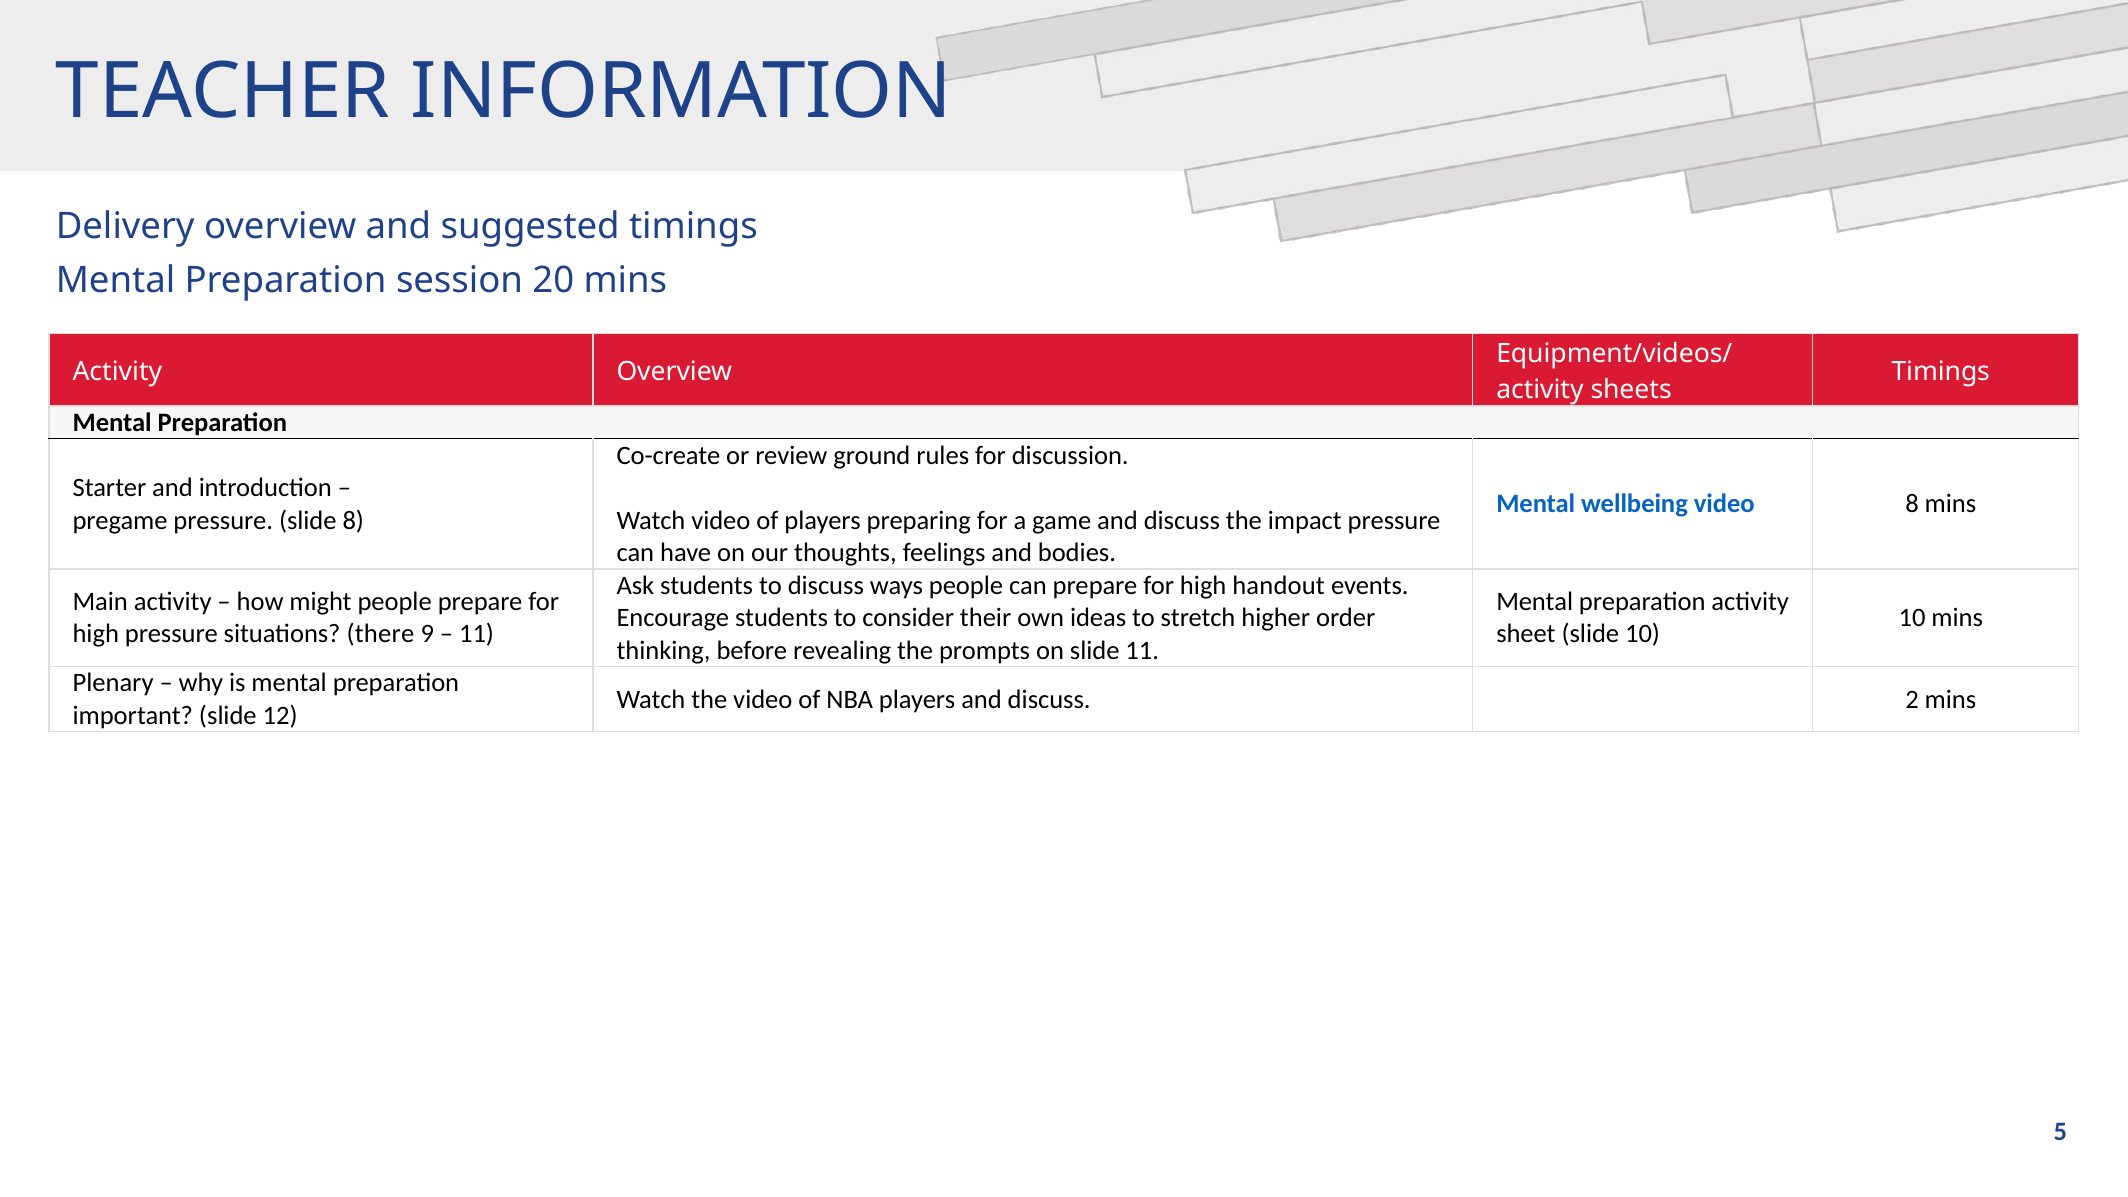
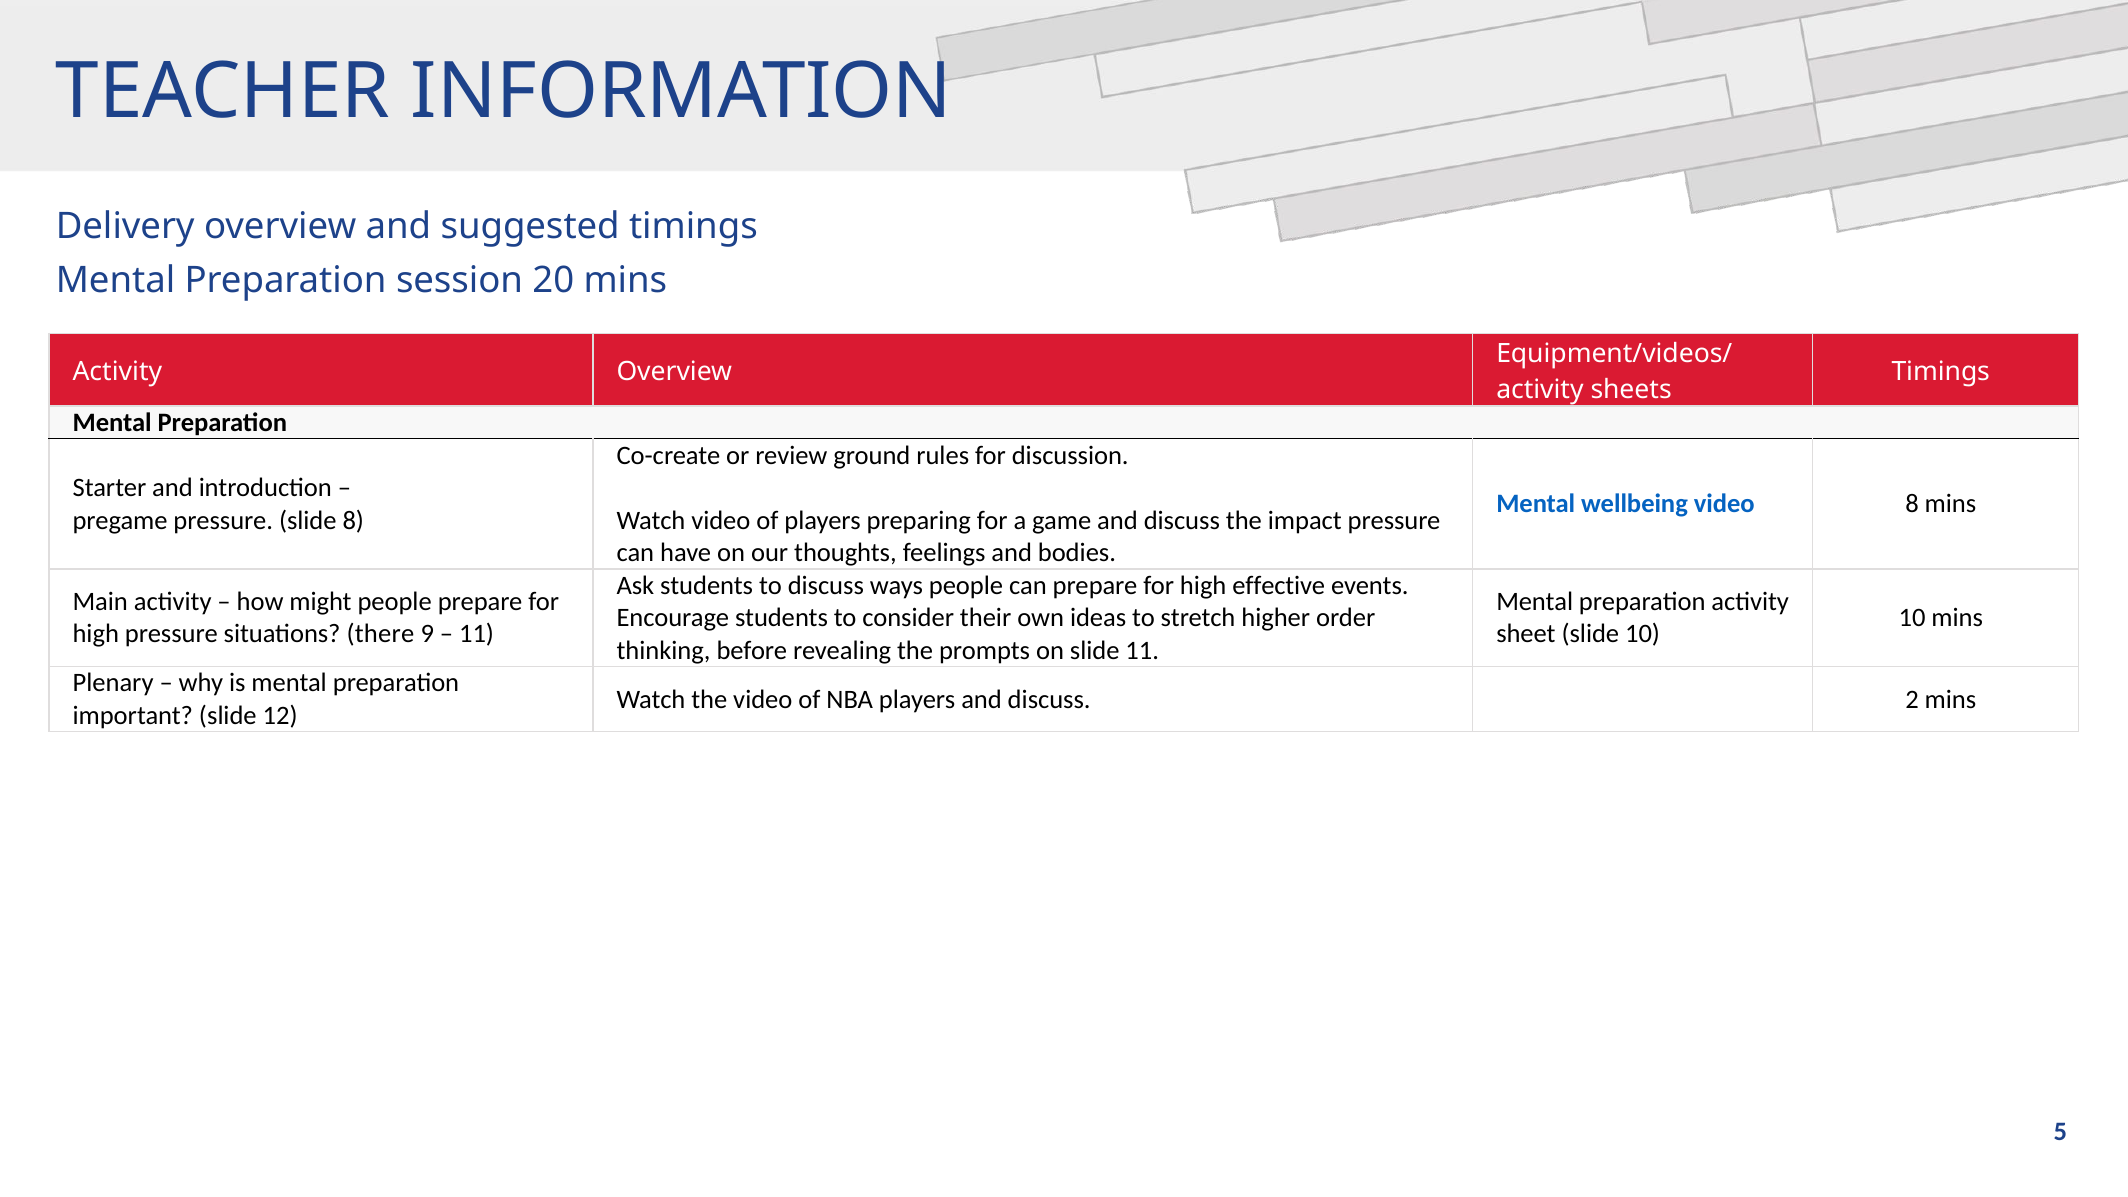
handout: handout -> effective (1279, 585)
